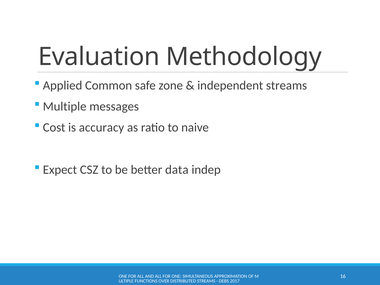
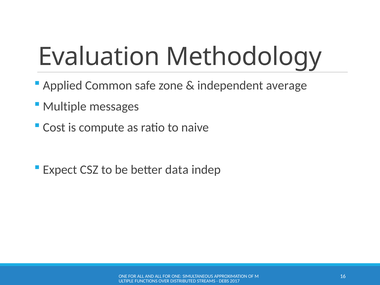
independent streams: streams -> average (287, 85)
accuracy: accuracy -> compute (102, 128)
